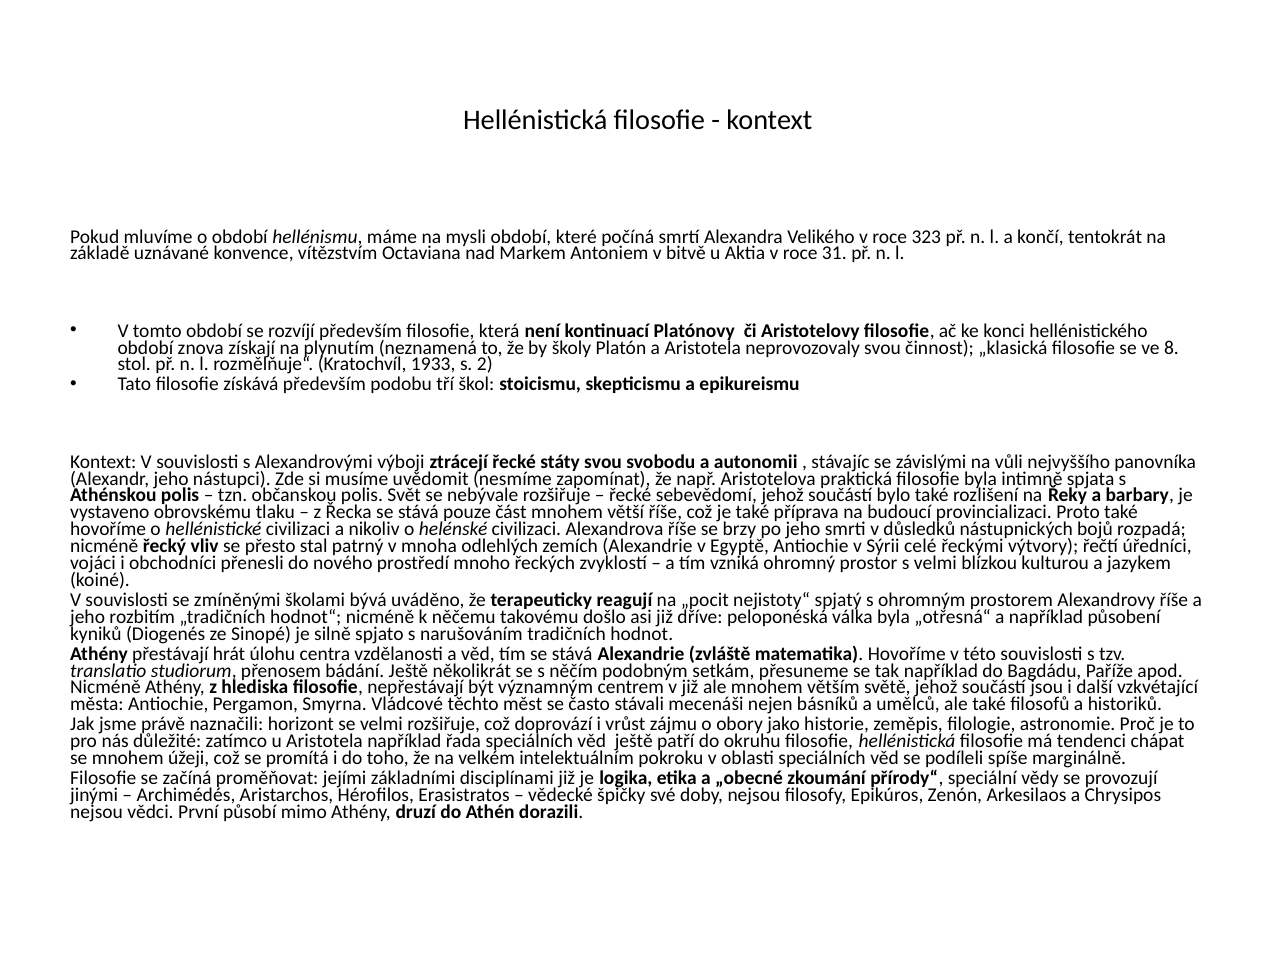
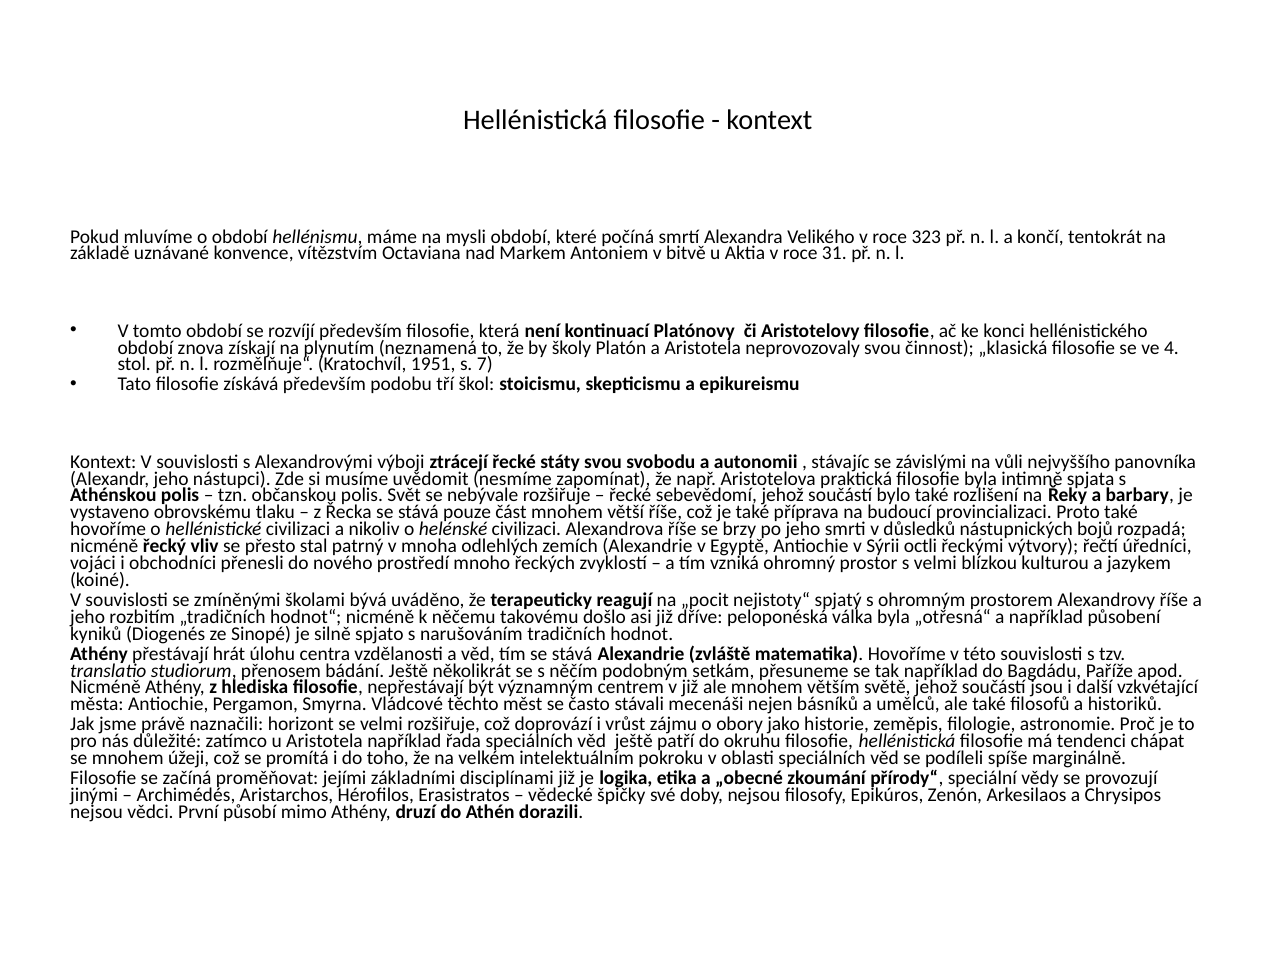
8: 8 -> 4 (1171, 348)
1933: 1933 -> 1951 (433, 364)
2: 2 -> 7 (485, 364)
celé: celé -> octli (921, 546)
